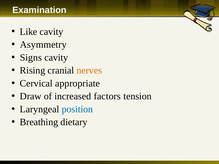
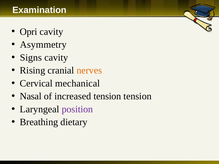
Like: Like -> Opri (29, 32)
appropriate: appropriate -> mechanical (78, 83)
Draw: Draw -> Nasal (31, 96)
increased factors: factors -> tension (107, 96)
position colour: blue -> purple (77, 109)
